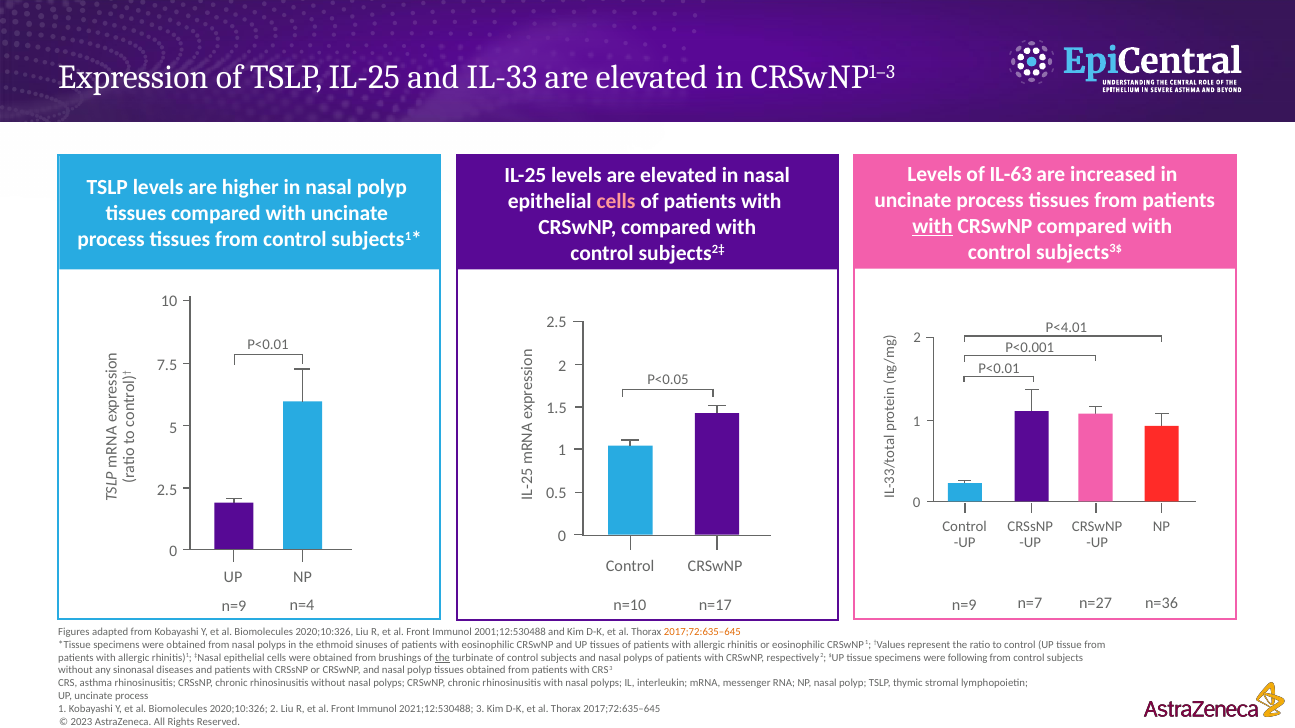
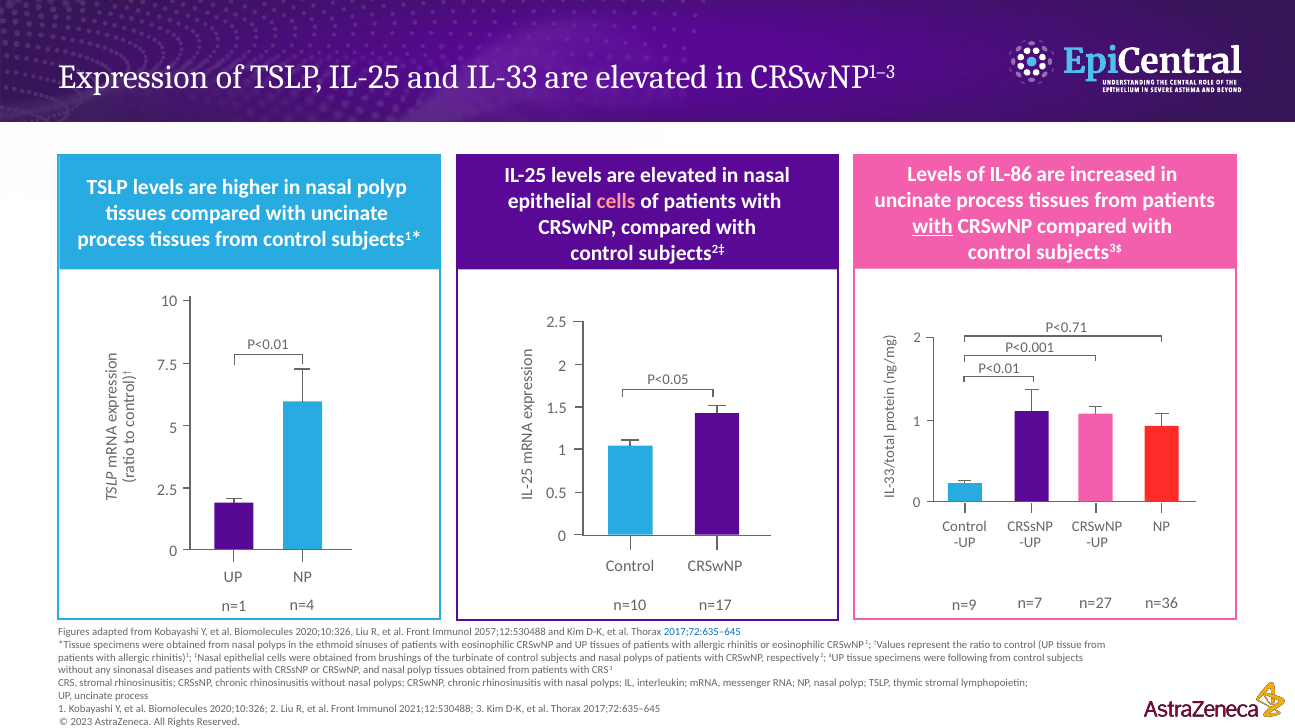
IL-63: IL-63 -> IL-86 (1011, 175)
P<4.01: P<4.01 -> P<0.71 (1066, 328)
n=9: n=9 -> n=1 (234, 606)
2001;12:530488: 2001;12:530488 -> 2057;12:530488 (510, 632)
2017;72:635–645 colour: orange -> blue (702, 632)
the underline: present -> none (442, 658)
CRS asthma: asthma -> stromal (96, 684)
